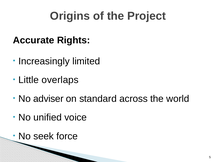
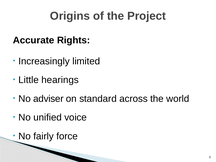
overlaps: overlaps -> hearings (60, 80)
seek: seek -> fairly (44, 136)
